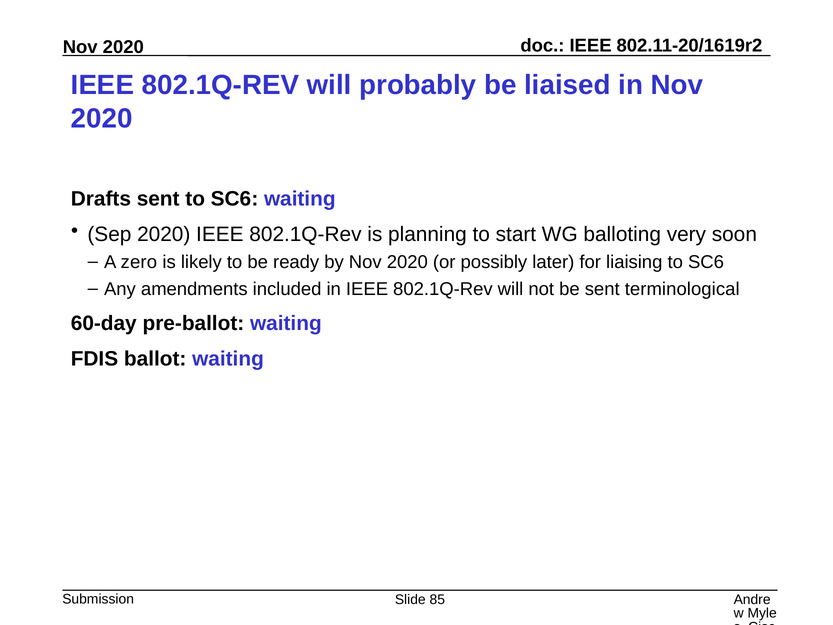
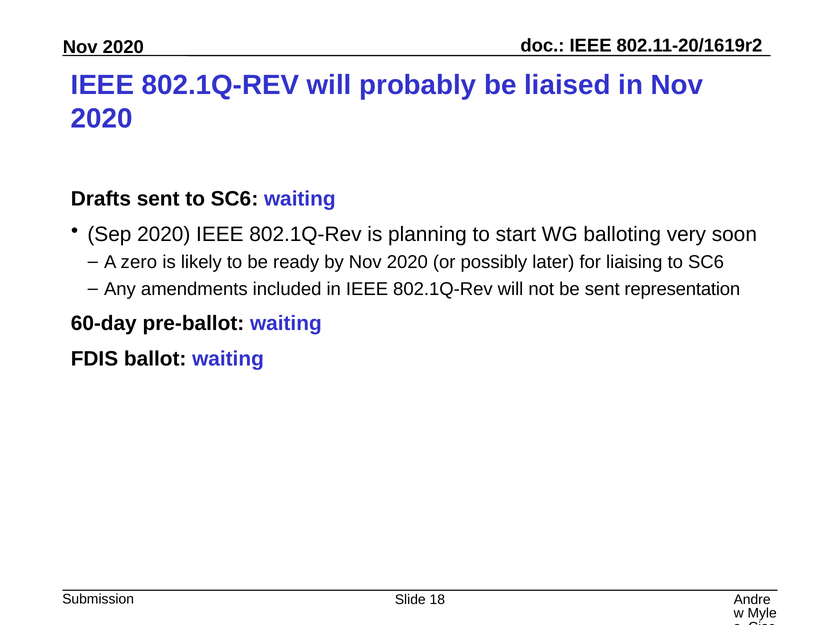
terminological: terminological -> representation (682, 289)
85: 85 -> 18 (437, 599)
